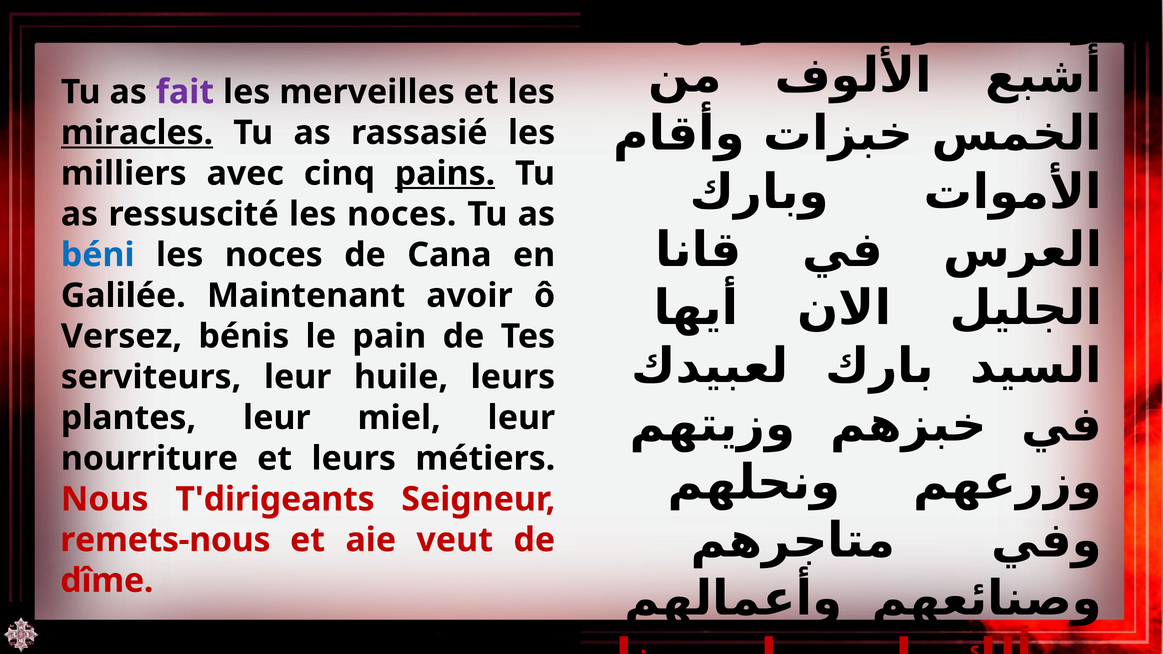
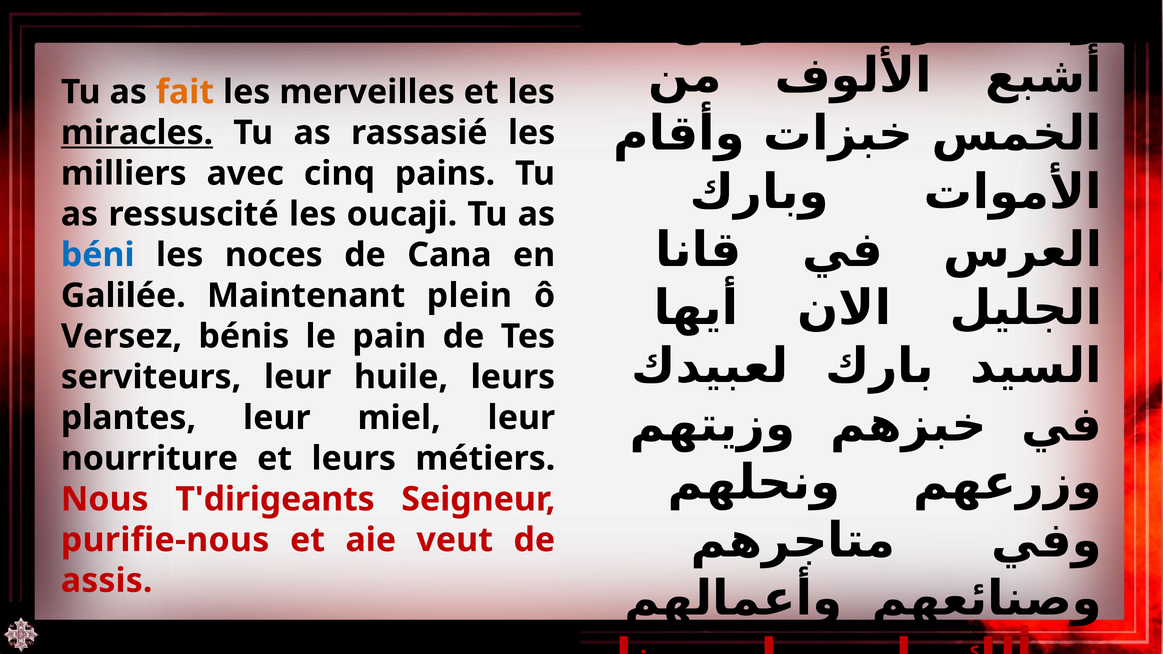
fait colour: purple -> orange (185, 92)
pains underline: present -> none (445, 174)
ressuscité les noces: noces -> oucaji (402, 214)
avoir: avoir -> plein (469, 296)
remets-nous: remets-nous -> purifie-nous (165, 540)
dîme: dîme -> assis (107, 581)
